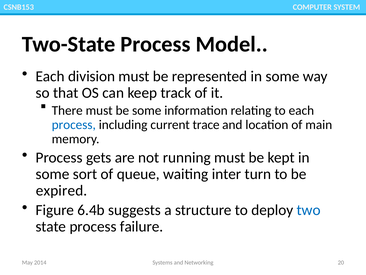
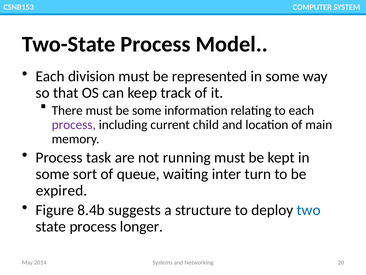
process colour: blue -> purple (74, 125)
trace: trace -> child (206, 125)
gets: gets -> task (99, 157)
6.4b: 6.4b -> 8.4b (91, 210)
failure: failure -> longer (142, 226)
